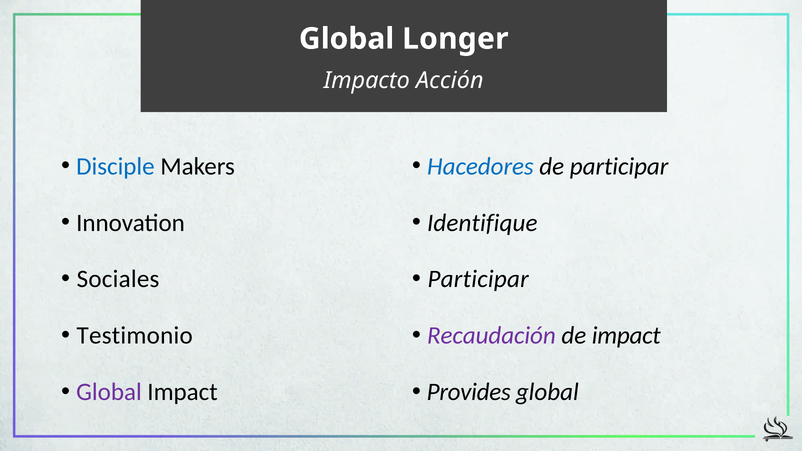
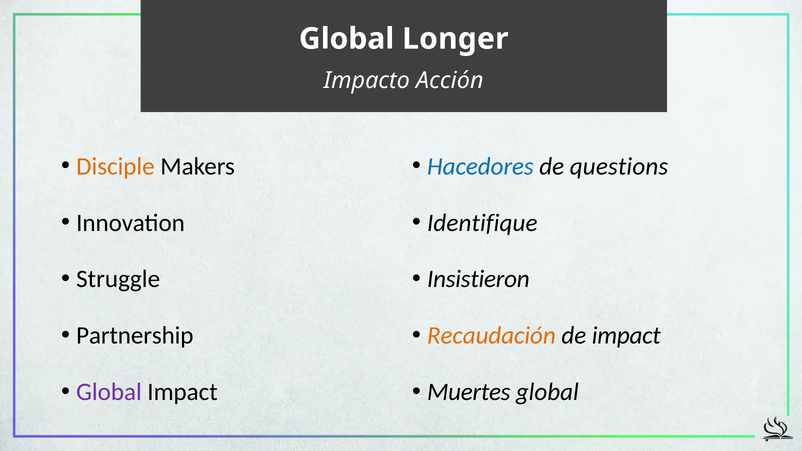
Disciple colour: blue -> orange (115, 166)
de participar: participar -> questions (619, 166)
Sociales: Sociales -> Struggle (118, 279)
Participar: Participar -> Insistieron (478, 279)
Testimonio: Testimonio -> Partnership (135, 336)
Recaudación colour: purple -> orange (491, 336)
Provides: Provides -> Muertes (469, 392)
